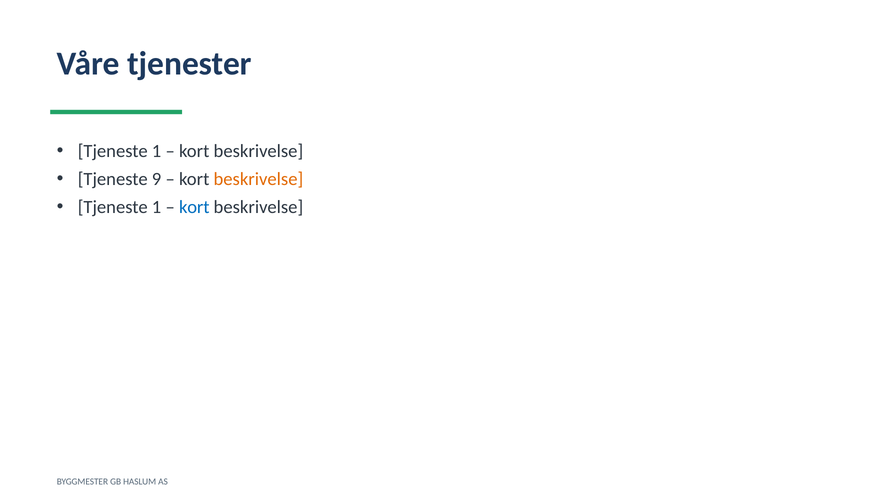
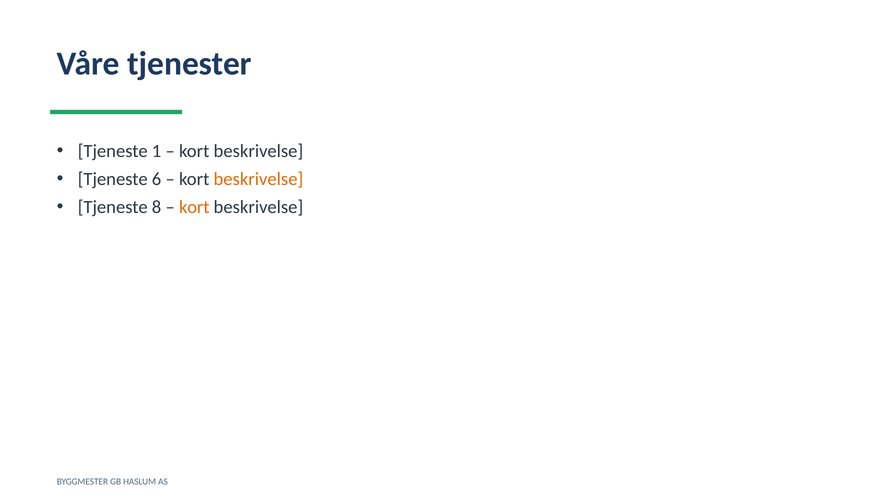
9: 9 -> 6 (157, 179)
1: 1 -> 8 (157, 207)
kort colour: blue -> orange (194, 207)
